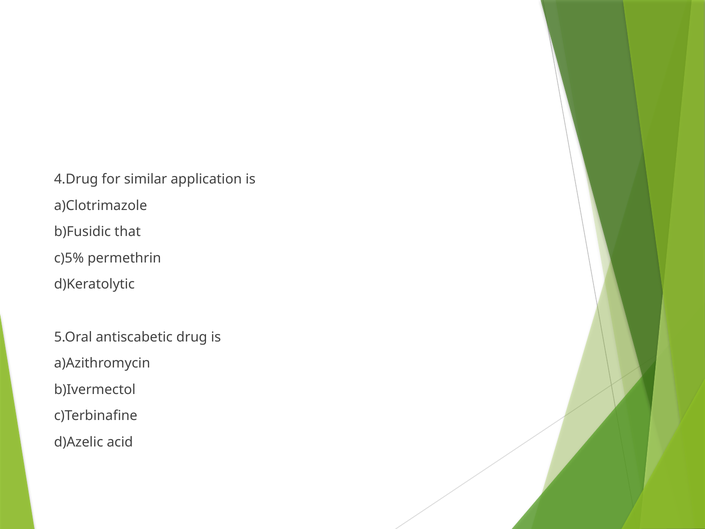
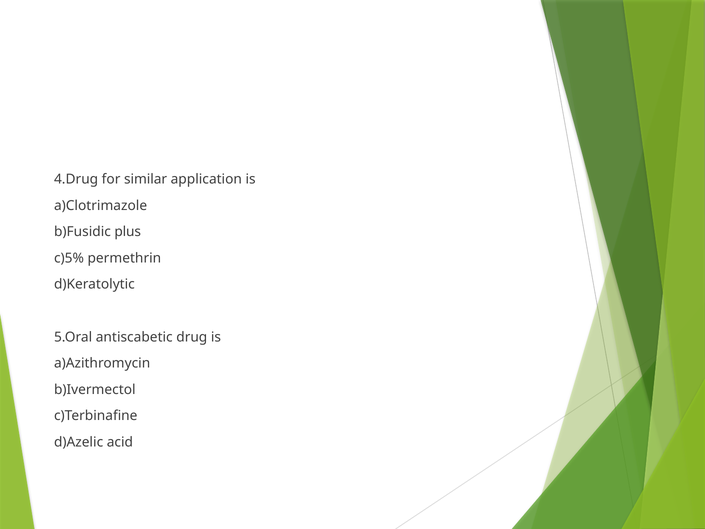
that: that -> plus (128, 232)
